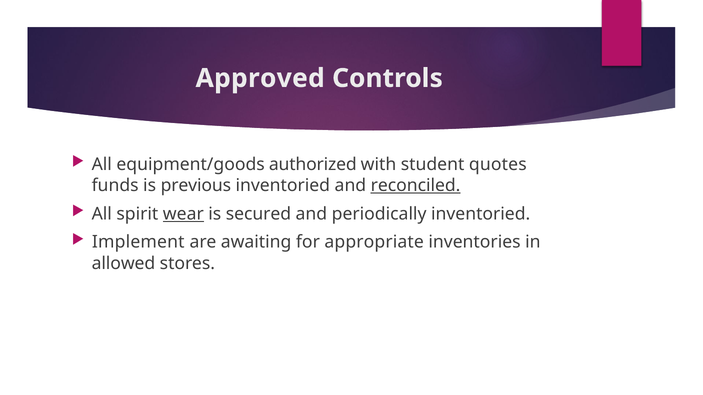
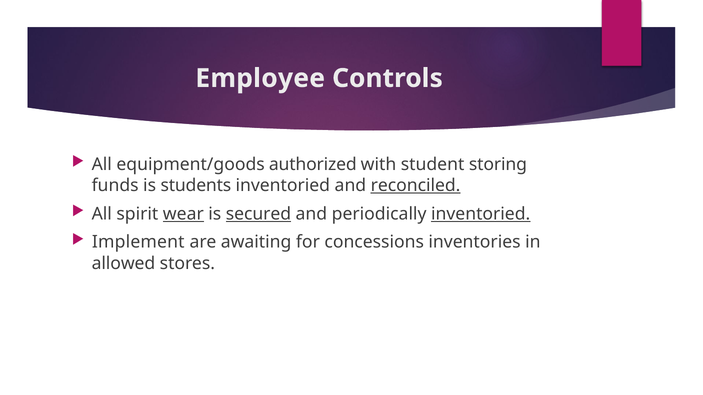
Approved: Approved -> Employee (260, 78)
quotes: quotes -> storing (498, 165)
previous: previous -> students (196, 186)
secured underline: none -> present (258, 214)
inventoried underline: none -> present (481, 214)
appropriate: appropriate -> concessions (374, 242)
